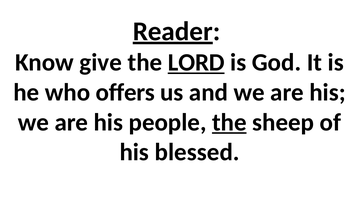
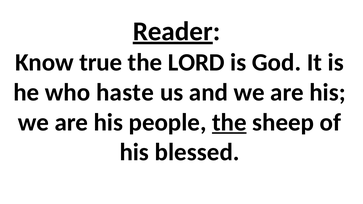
give: give -> true (101, 63)
LORD underline: present -> none (196, 63)
offers: offers -> haste (125, 92)
